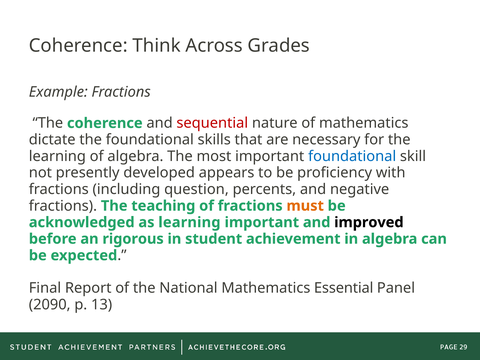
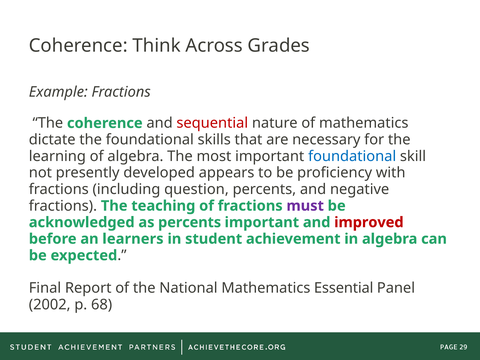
must colour: orange -> purple (305, 206)
as learning: learning -> percents (190, 222)
improved colour: black -> red (369, 222)
rigorous: rigorous -> learners (133, 239)
2090: 2090 -> 2002 (50, 305)
13: 13 -> 68 (102, 305)
